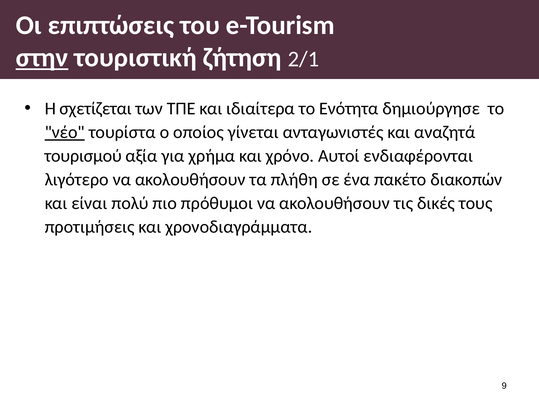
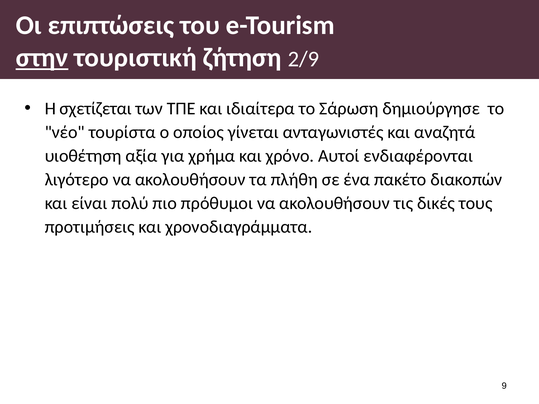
2/1: 2/1 -> 2/9 (303, 59)
Ενότητα: Ενότητα -> Σάρωση (349, 109)
νέο underline: present -> none (65, 132)
τουρισμού: τουρισμού -> υιοθέτηση (83, 156)
